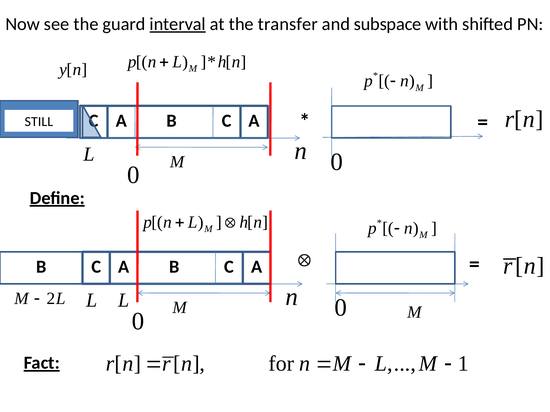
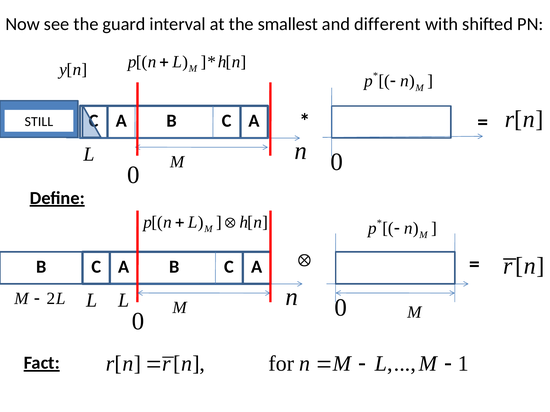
interval underline: present -> none (178, 24)
transfer: transfer -> smallest (288, 24)
subspace: subspace -> different (387, 24)
